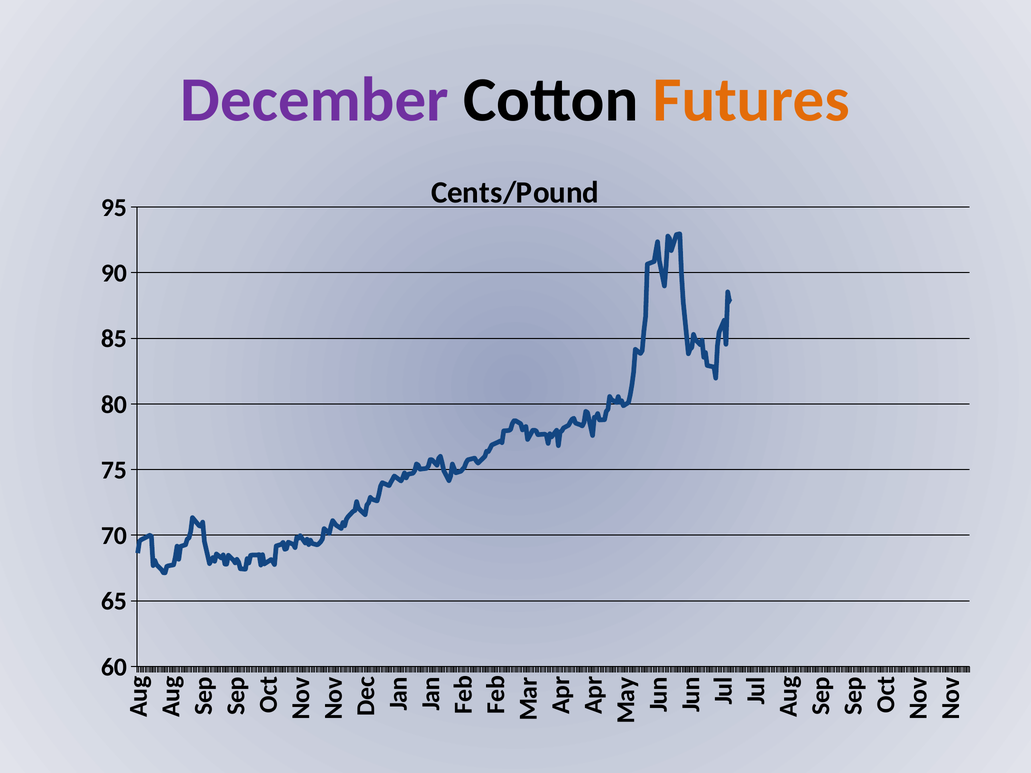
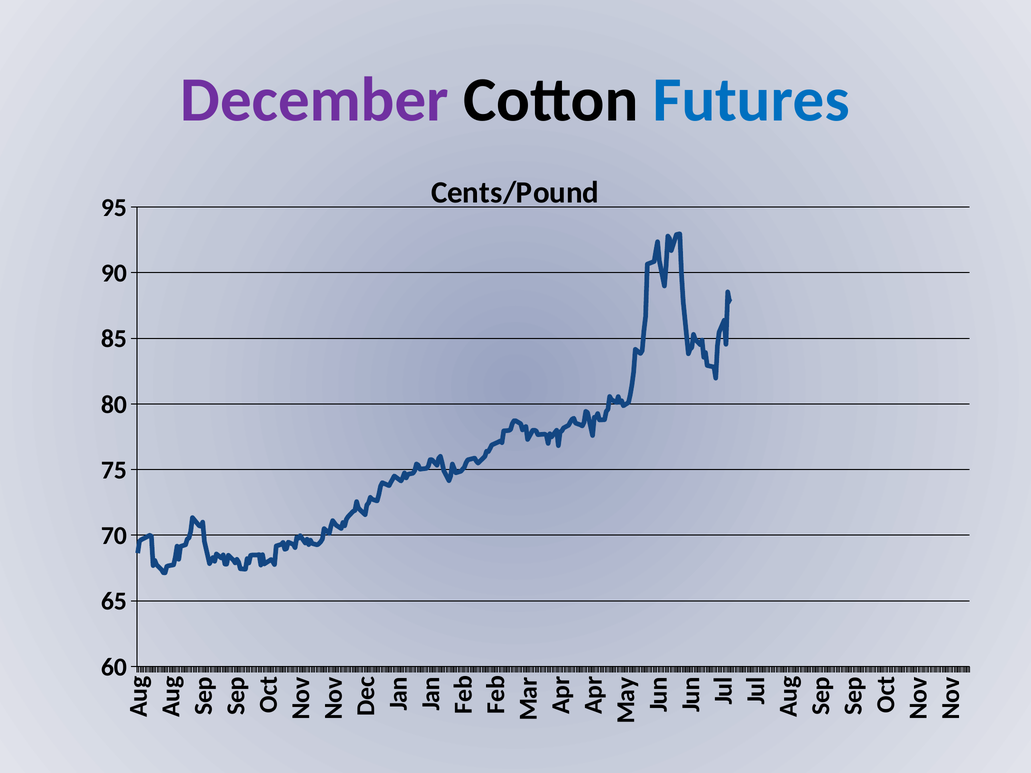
Futures colour: orange -> blue (751, 100)
